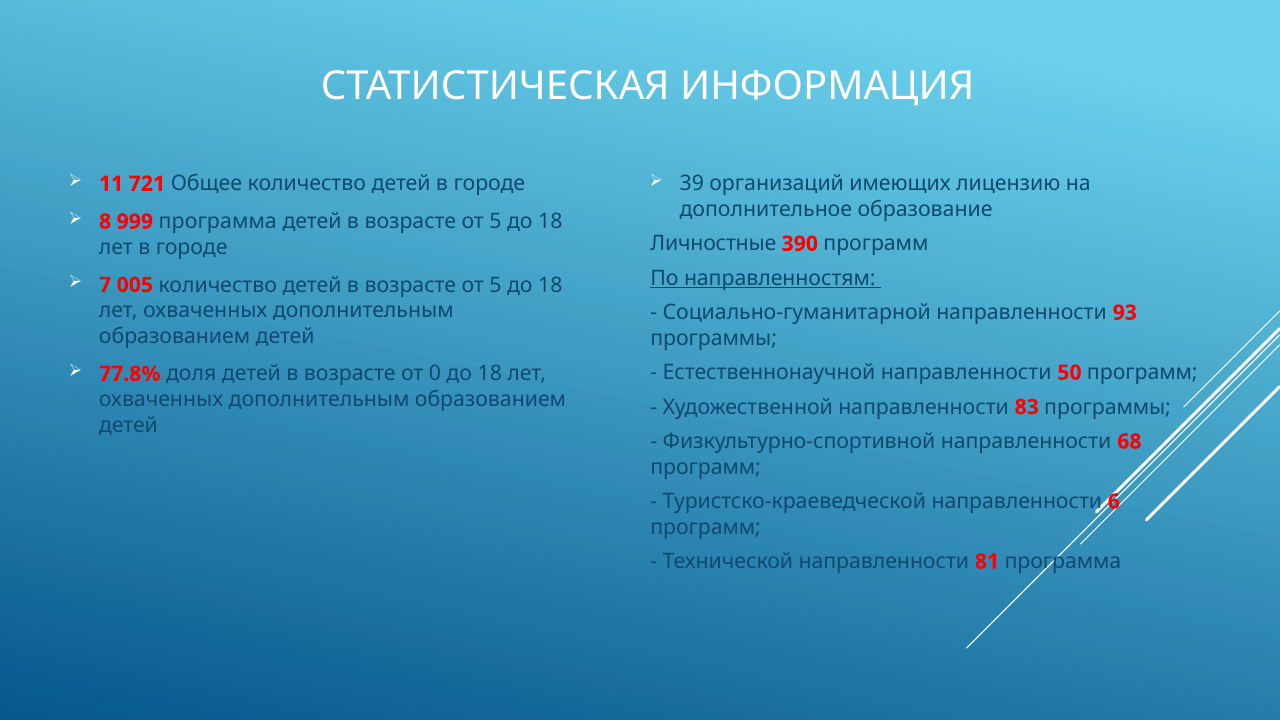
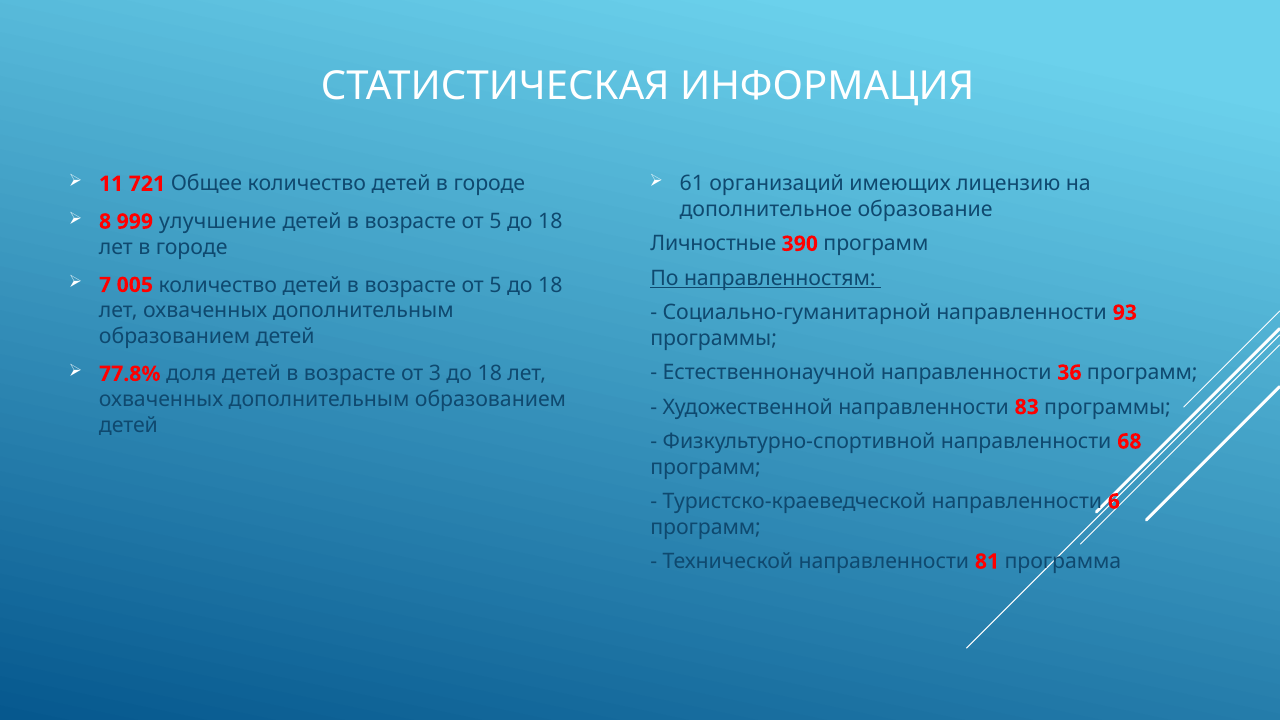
39: 39 -> 61 (692, 184)
999 программа: программа -> улучшение (218, 222)
0: 0 -> 3 (435, 374)
50: 50 -> 36 (1069, 373)
